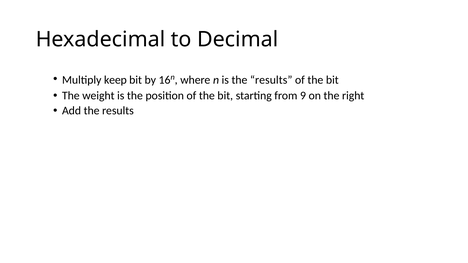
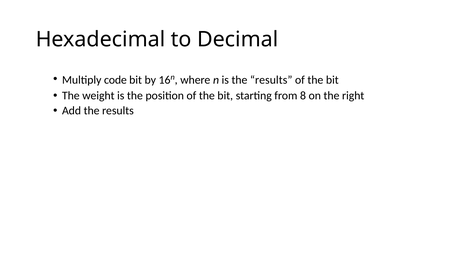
keep: keep -> code (115, 80)
9: 9 -> 8 (303, 96)
